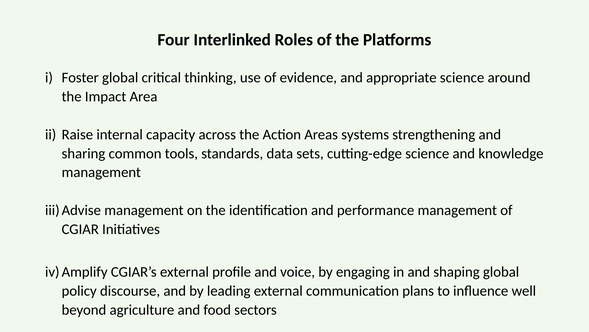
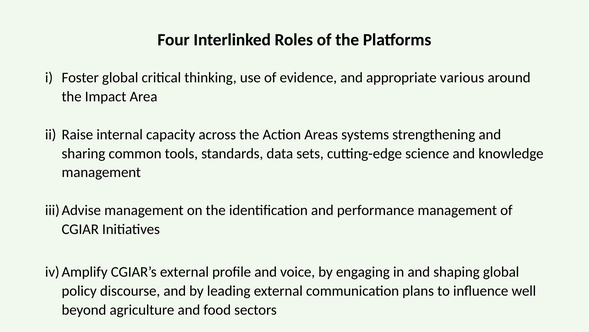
appropriate science: science -> various (462, 78)
